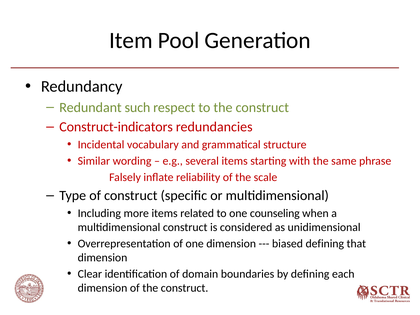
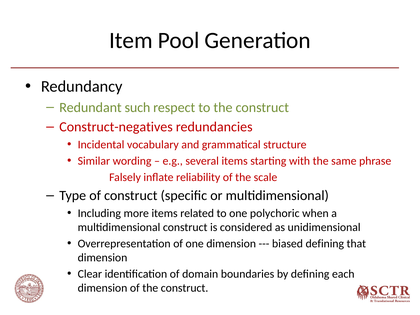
Construct-indicators: Construct-indicators -> Construct-negatives (116, 127)
counseling: counseling -> polychoric (275, 213)
